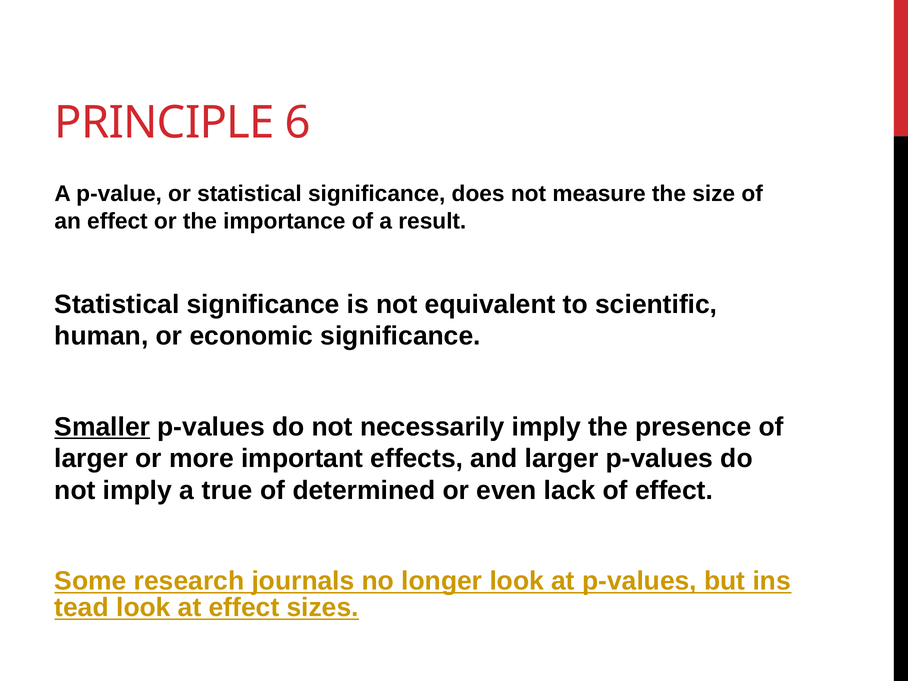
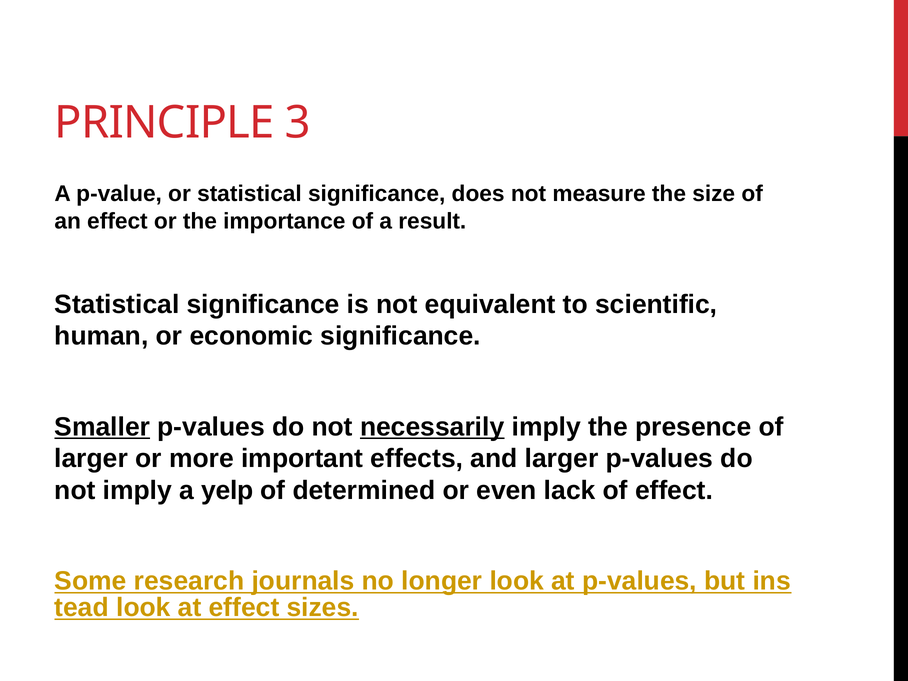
6: 6 -> 3 (298, 123)
necessarily underline: none -> present (432, 427)
true: true -> yelp (227, 490)
